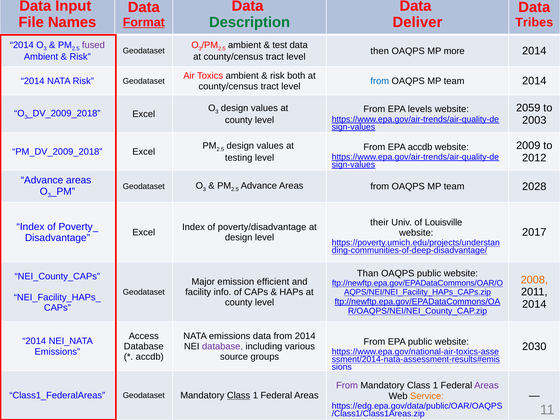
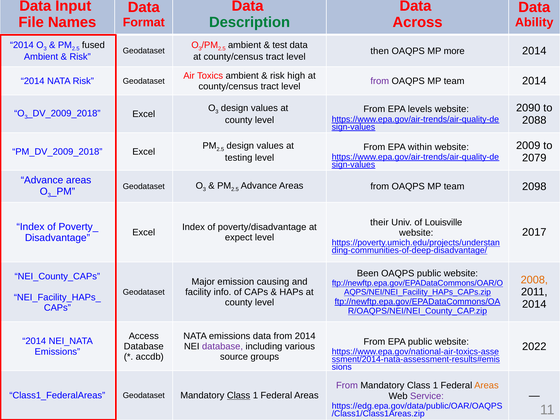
Deliver: Deliver -> Across (418, 22)
Format underline: present -> none (144, 22)
Tribes: Tribes -> Ability (534, 22)
fused colour: purple -> black (93, 45)
both: both -> high (296, 76)
from colour: blue -> purple (380, 81)
2059: 2059 -> 2090 (528, 108)
2003: 2003 -> 2088 (534, 120)
EPA accdb: accdb -> within (420, 147)
2012: 2012 -> 2079 (534, 158)
2028: 2028 -> 2098 (534, 187)
design: design -> expect (239, 238)
Than: Than -> Been (368, 273)
efficient: efficient -> causing (273, 282)
2030: 2030 -> 2022 (534, 346)
Areas colour: purple -> orange (486, 386)
Service colour: orange -> purple (427, 396)
